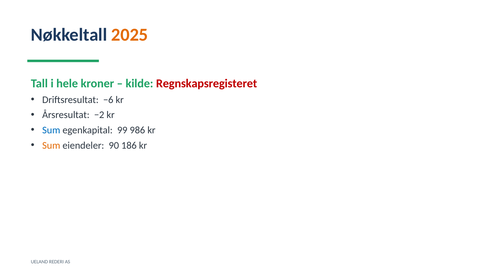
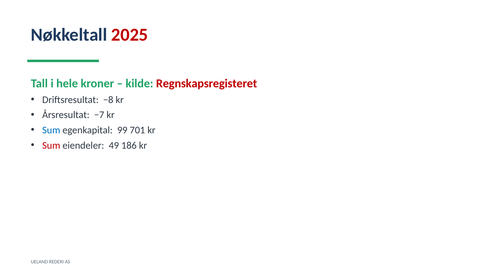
2025 colour: orange -> red (130, 35)
−6: −6 -> −8 (108, 100)
−2: −2 -> −7 (99, 115)
986: 986 -> 701 (137, 130)
Sum colour: orange -> red (51, 145)
90: 90 -> 49 (114, 145)
